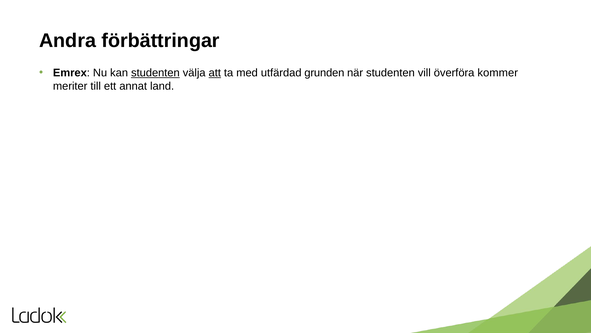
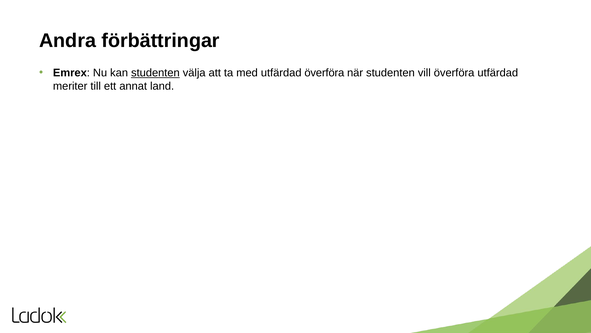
att underline: present -> none (215, 73)
utfärdad grunden: grunden -> överföra (324, 73)
överföra kommer: kommer -> utfärdad (498, 73)
